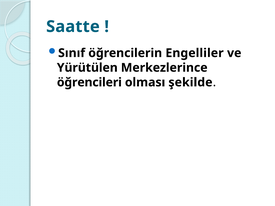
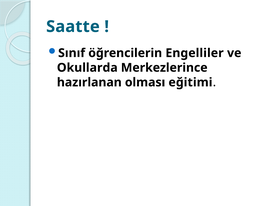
Yürütülen: Yürütülen -> Okullarda (87, 68)
öğrencileri: öğrencileri -> hazırlanan (89, 82)
şekilde: şekilde -> eğitimi (190, 82)
